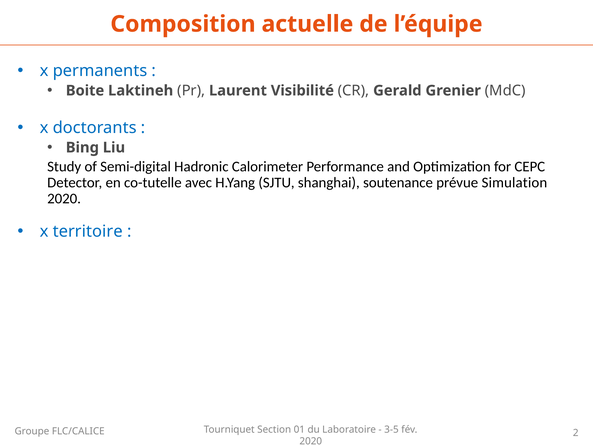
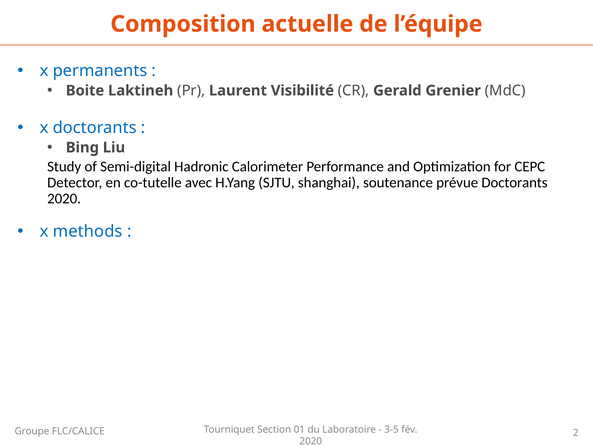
prévue Simulation: Simulation -> Doctorants (515, 182)
territoire: territoire -> methods (88, 231)
